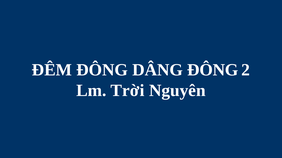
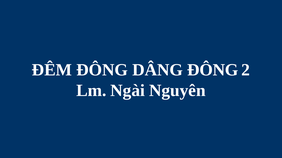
Trời: Trời -> Ngài (128, 91)
